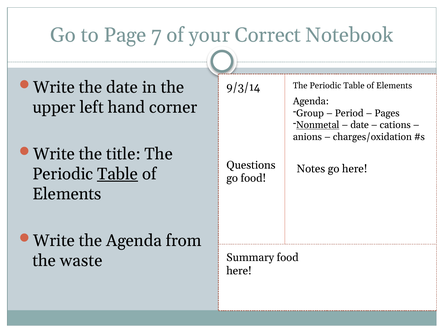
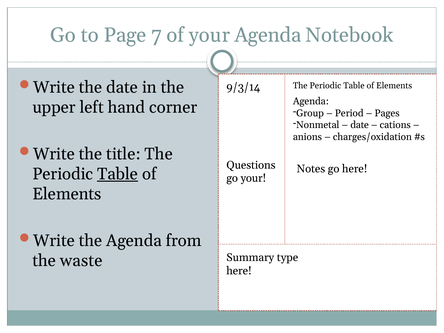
your Correct: Correct -> Agenda (268, 35)
Nonmetal underline: present -> none (318, 125)
go food: food -> your (253, 178)
Summary food: food -> type (288, 258)
